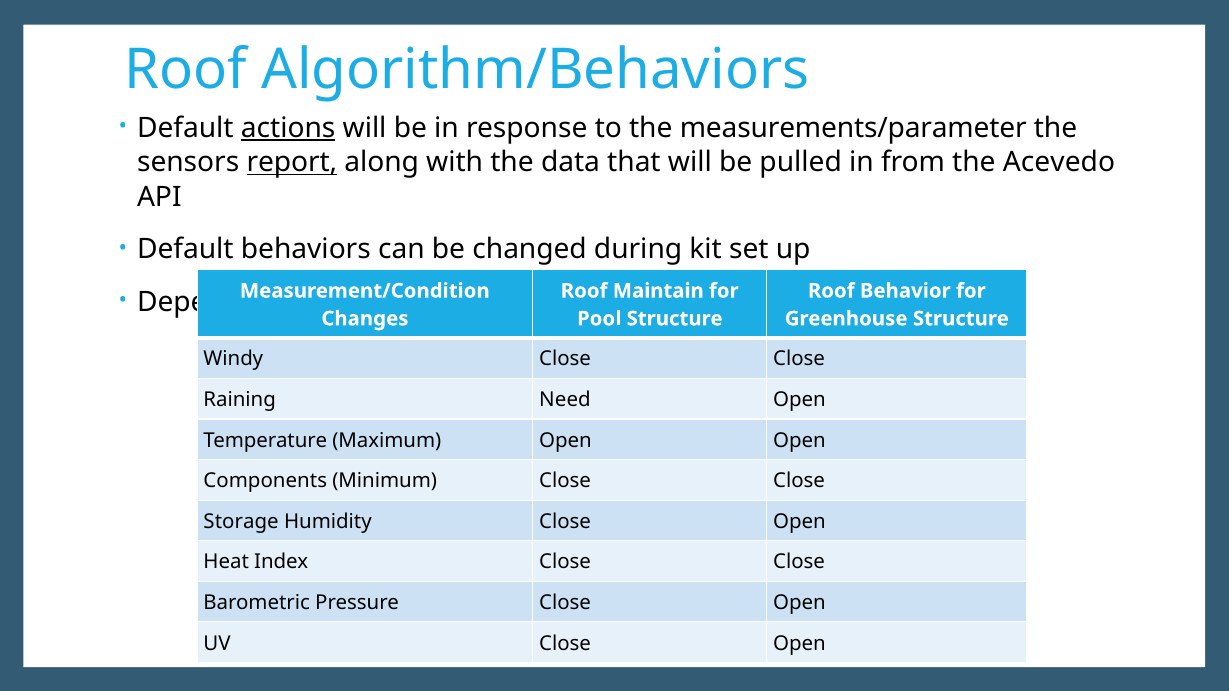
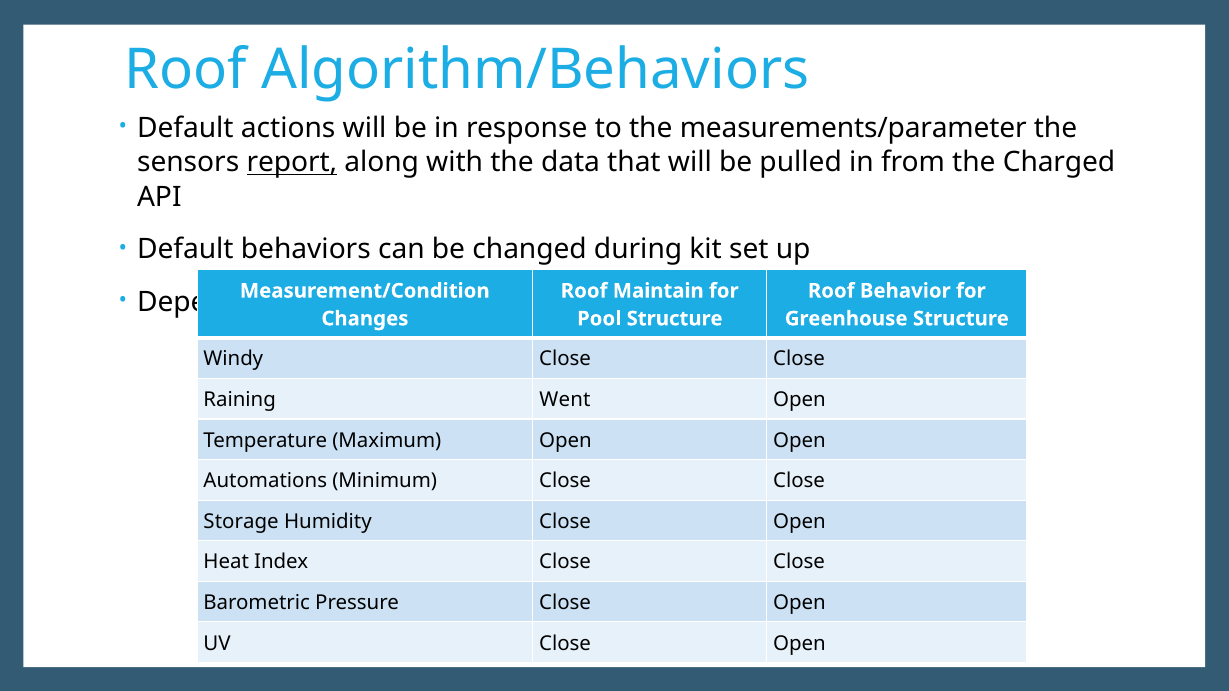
actions underline: present -> none (288, 128)
Acevedo: Acevedo -> Charged (1059, 163)
Need: Need -> Went (565, 400)
Components: Components -> Automations (265, 481)
